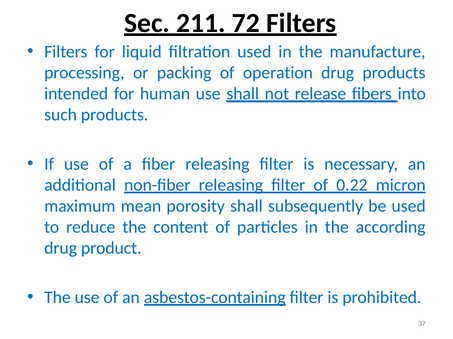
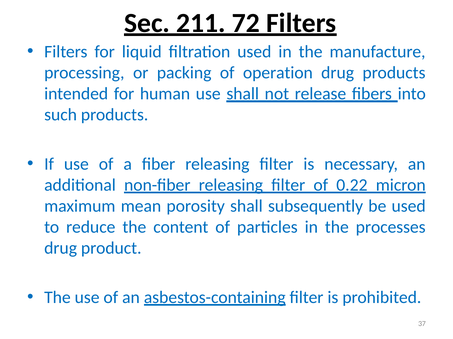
according: according -> processes (391, 228)
